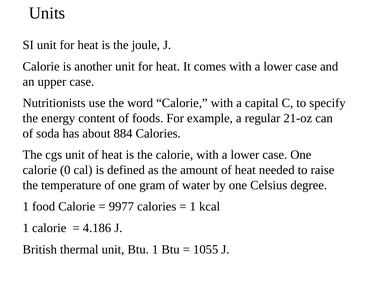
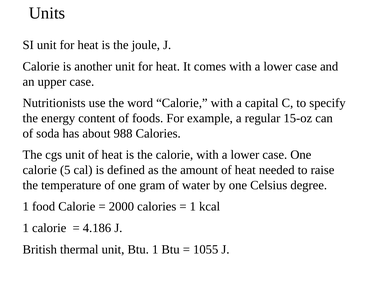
21-oz: 21-oz -> 15-oz (298, 118)
884: 884 -> 988 (123, 133)
0: 0 -> 5 (65, 170)
9977: 9977 -> 2000 (121, 206)
